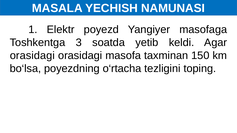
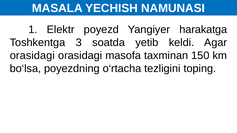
masofaga: masofaga -> harakatga (203, 30)
